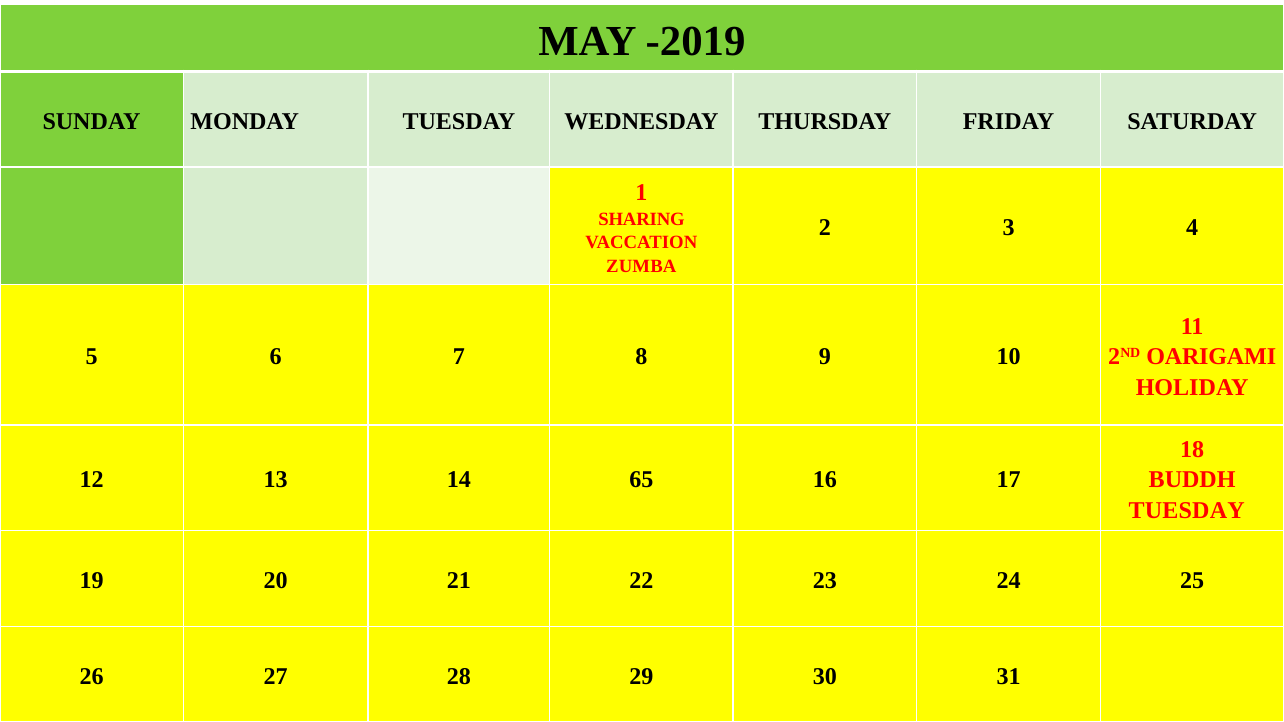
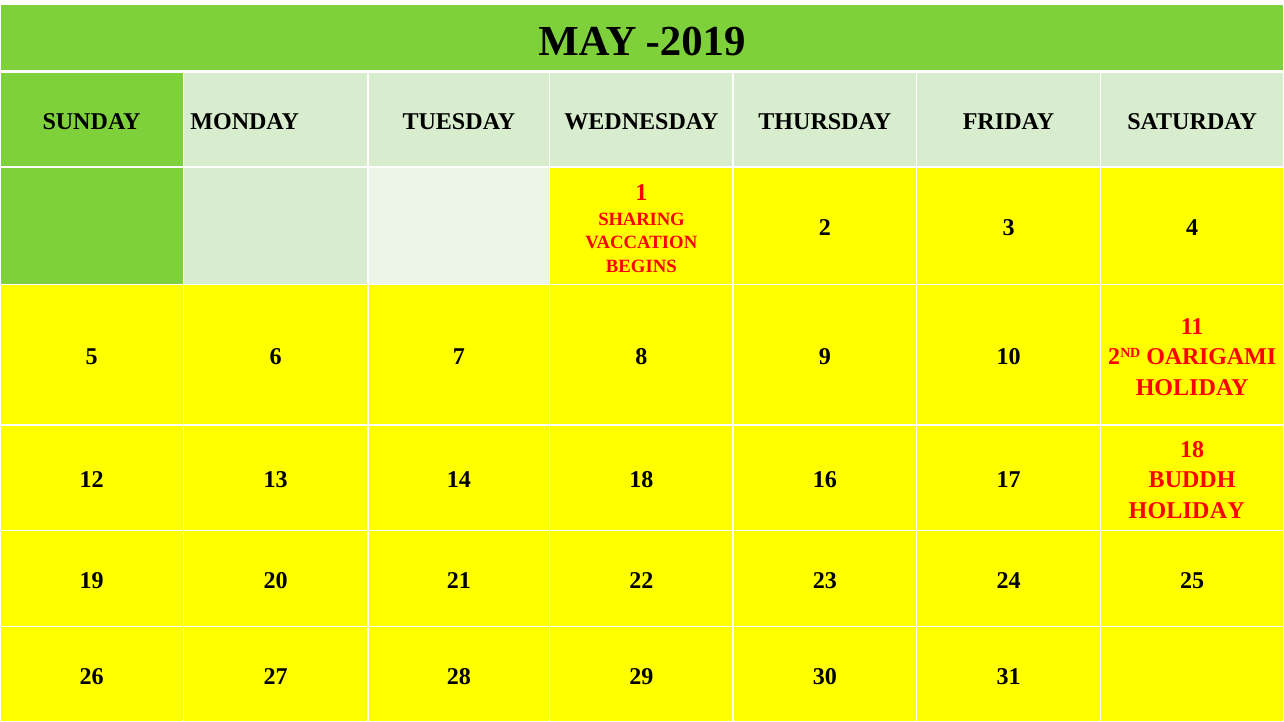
ZUMBA: ZUMBA -> BEGINS (641, 266)
14 65: 65 -> 18 (641, 480)
TUESDAY: TUESDAY -> HOLIDAY (1187, 511)
